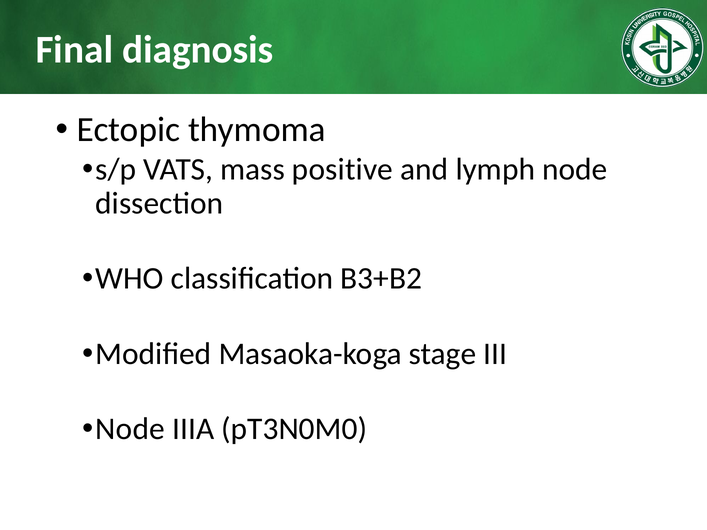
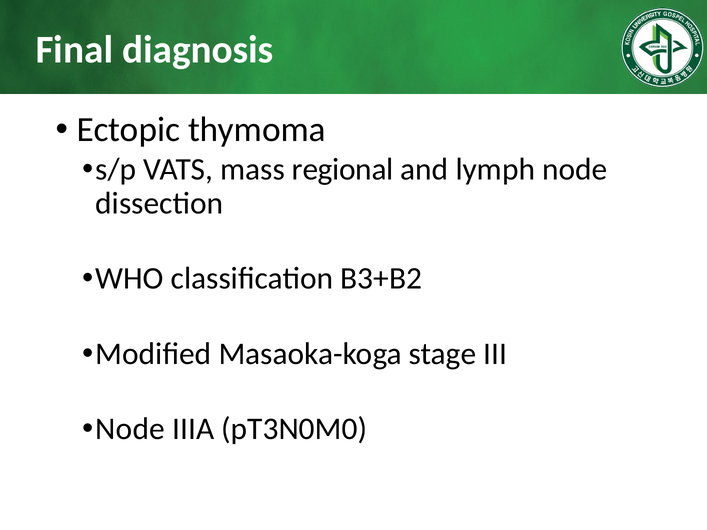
positive: positive -> regional (343, 170)
